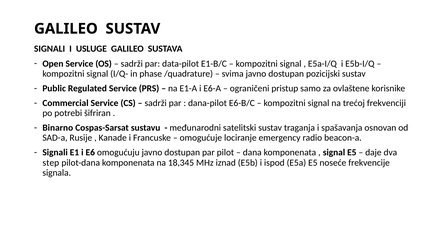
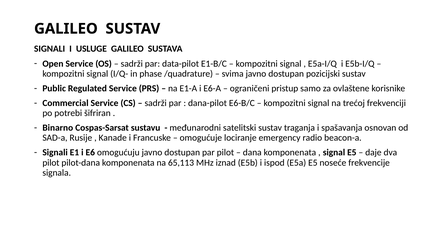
step: step -> pilot (51, 163)
18,345: 18,345 -> 65,113 (181, 163)
